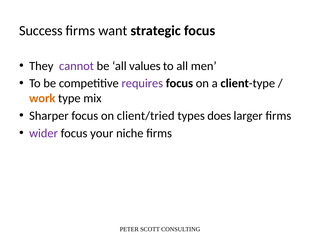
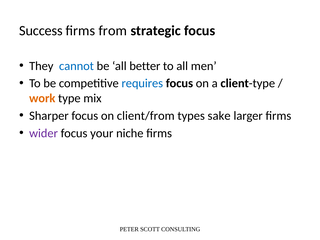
want: want -> from (113, 31)
cannot colour: purple -> blue (76, 66)
values: values -> better (145, 66)
requires colour: purple -> blue (142, 83)
client/tried: client/tried -> client/from (146, 116)
does: does -> sake (219, 116)
